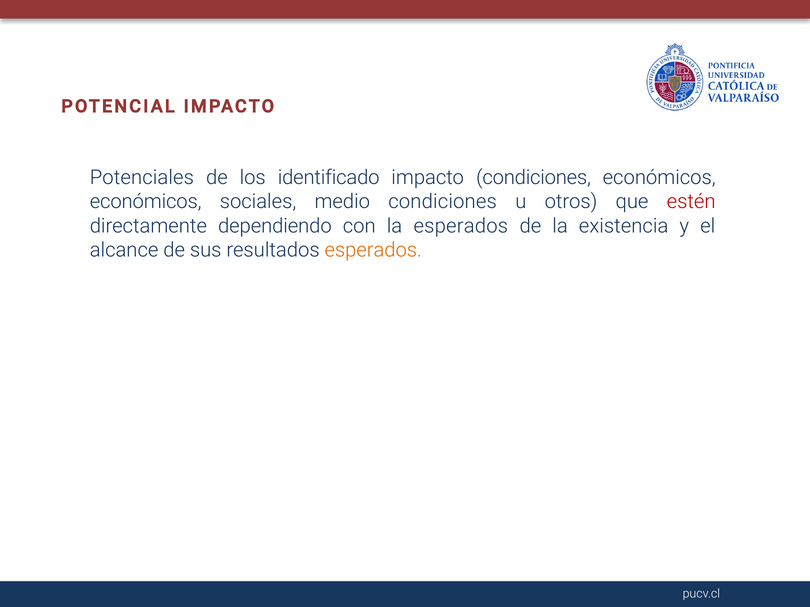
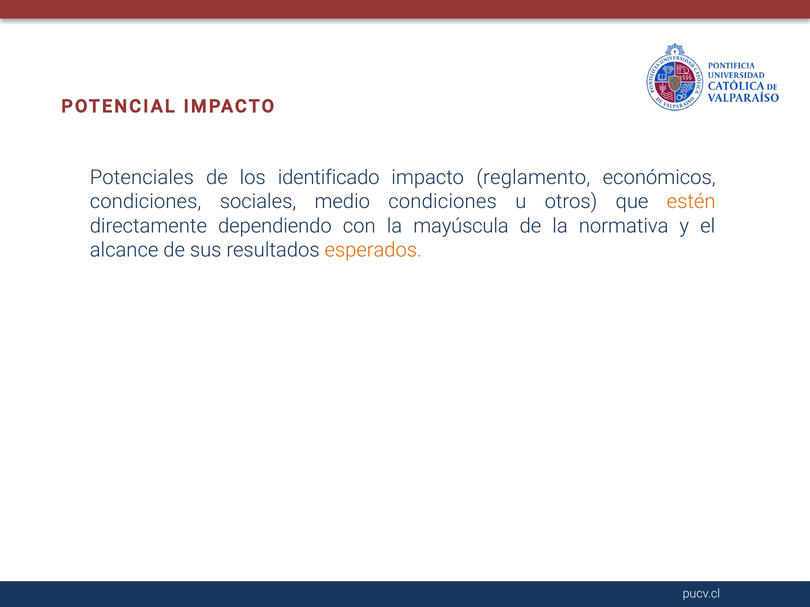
impacto condiciones: condiciones -> reglamento (533, 178)
económicos: económicos -> condiciones (146, 202)
estén colour: red -> orange (691, 202)
la esperados: esperados -> mayúscula (461, 226)
existencia: existencia -> normativa (624, 226)
